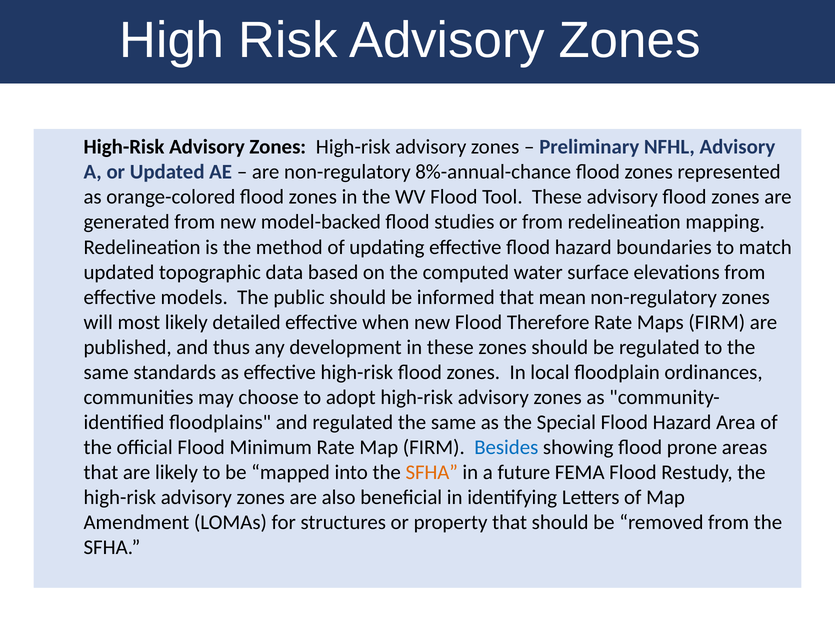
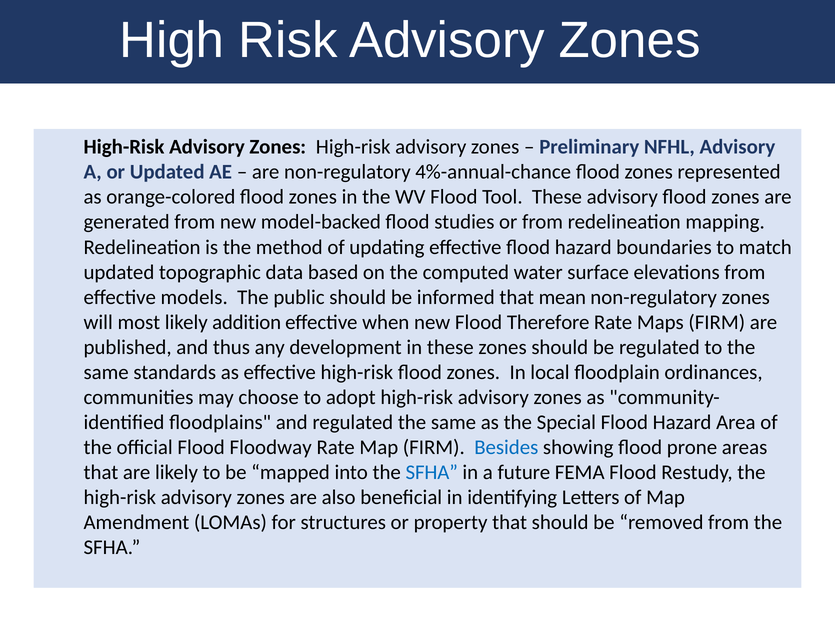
8%-annual-chance: 8%-annual-chance -> 4%-annual-chance (493, 172)
detailed: detailed -> addition (247, 322)
Minimum: Minimum -> Floodway (271, 448)
SFHA colour: orange -> blue (432, 473)
